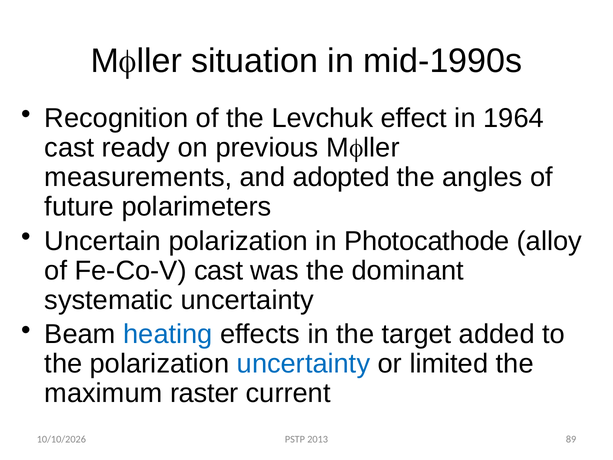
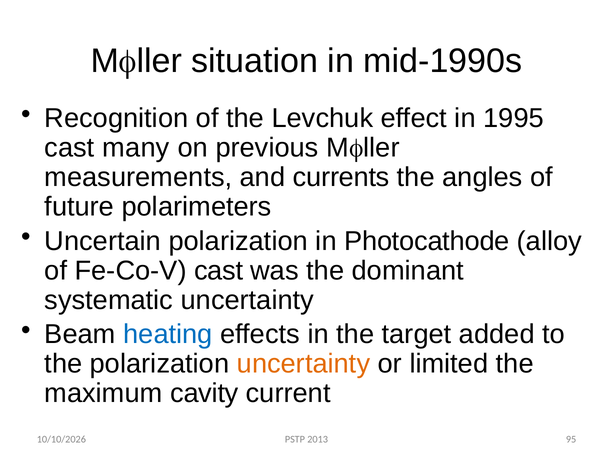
1964: 1964 -> 1995 (514, 118)
ready: ready -> many (136, 148)
adopted: adopted -> currents (341, 177)
uncertainty colour: blue -> orange (304, 364)
raster: raster -> cavity (204, 393)
89: 89 -> 95 (571, 439)
